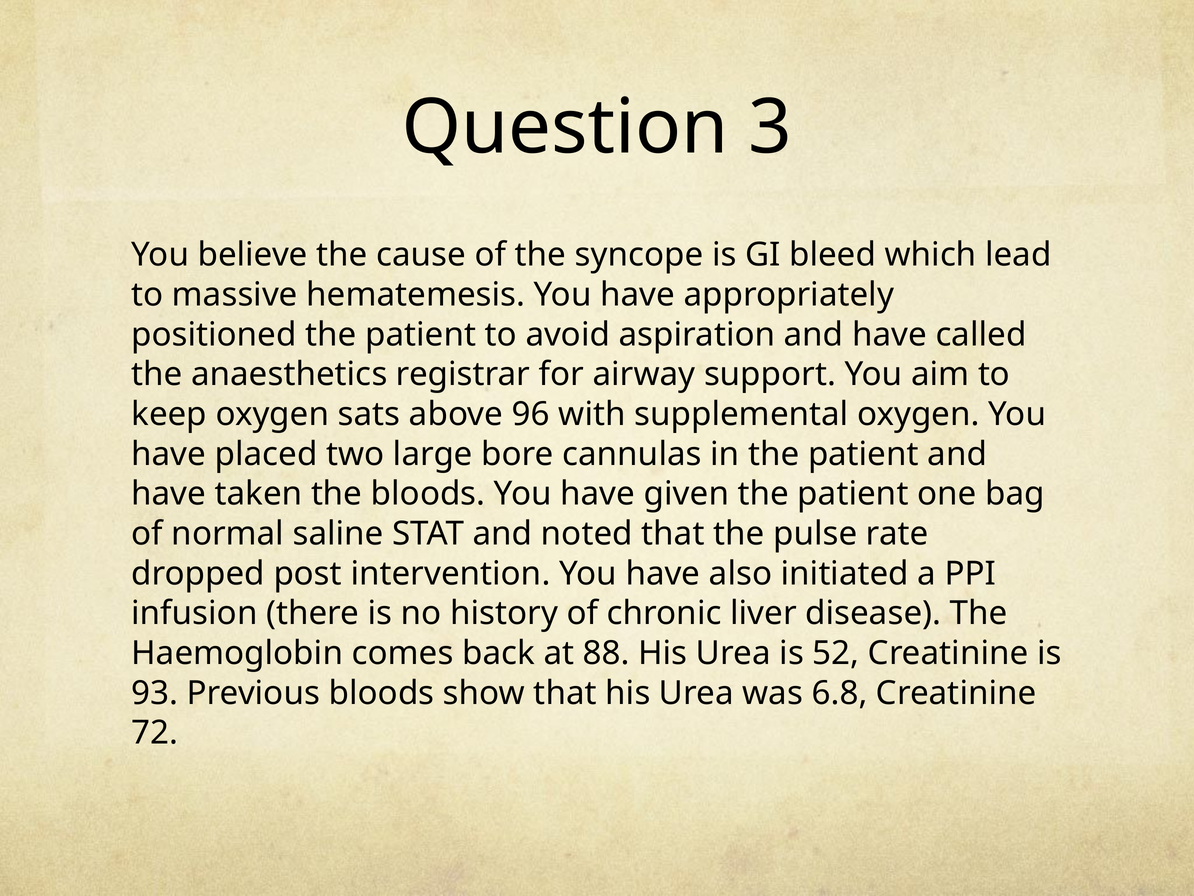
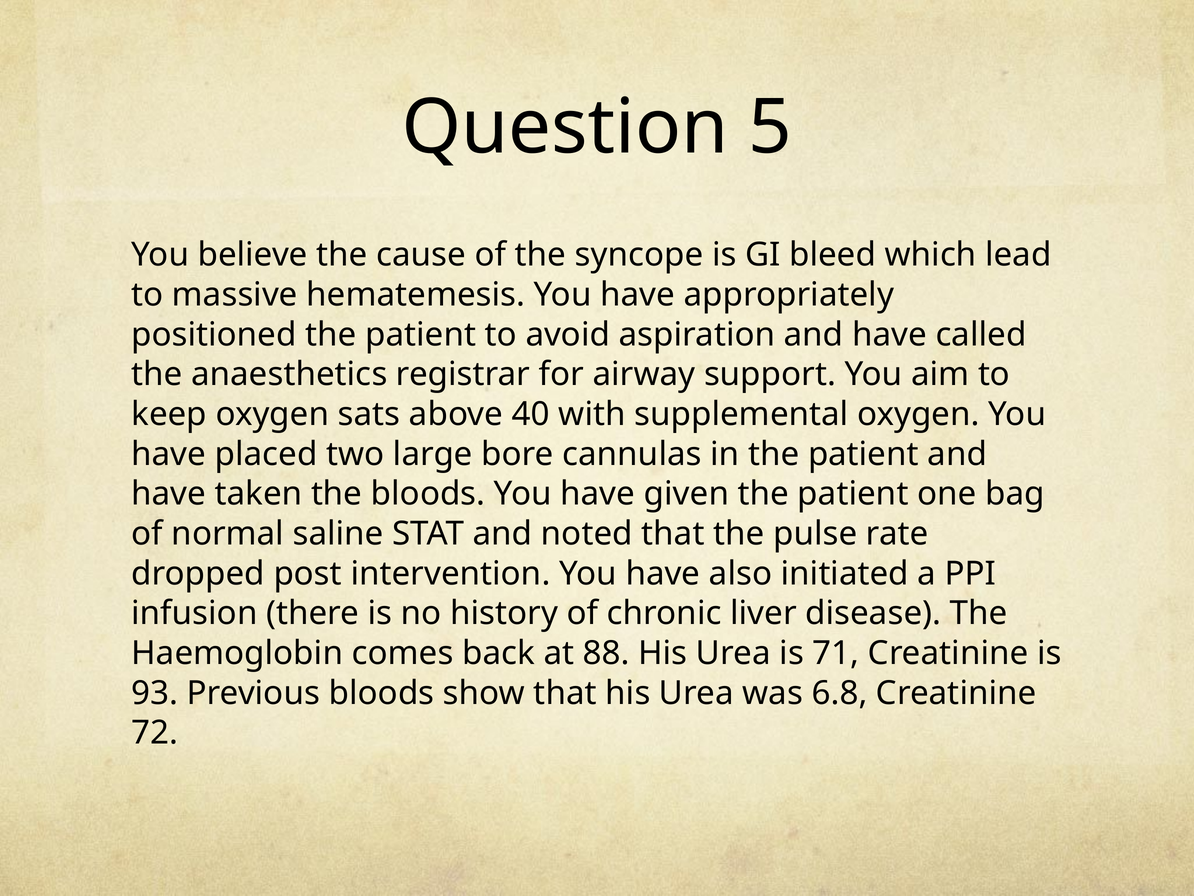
3: 3 -> 5 (770, 128)
96: 96 -> 40 (531, 414)
52: 52 -> 71 (836, 653)
